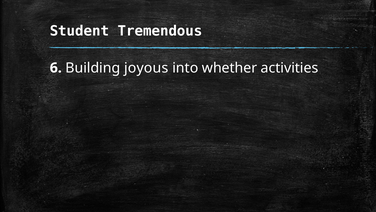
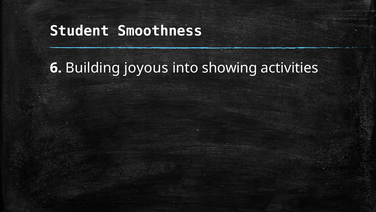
Tremendous: Tremendous -> Smoothness (160, 31)
whether: whether -> showing (230, 68)
